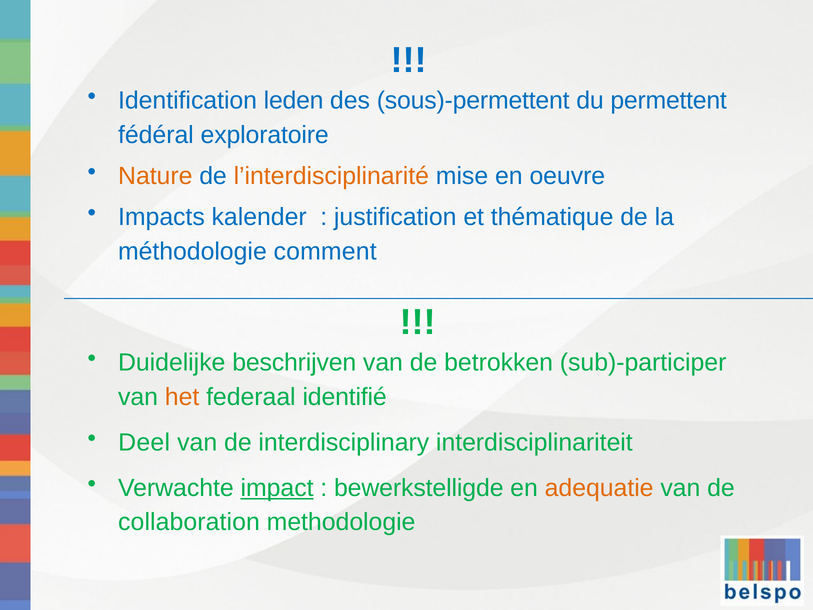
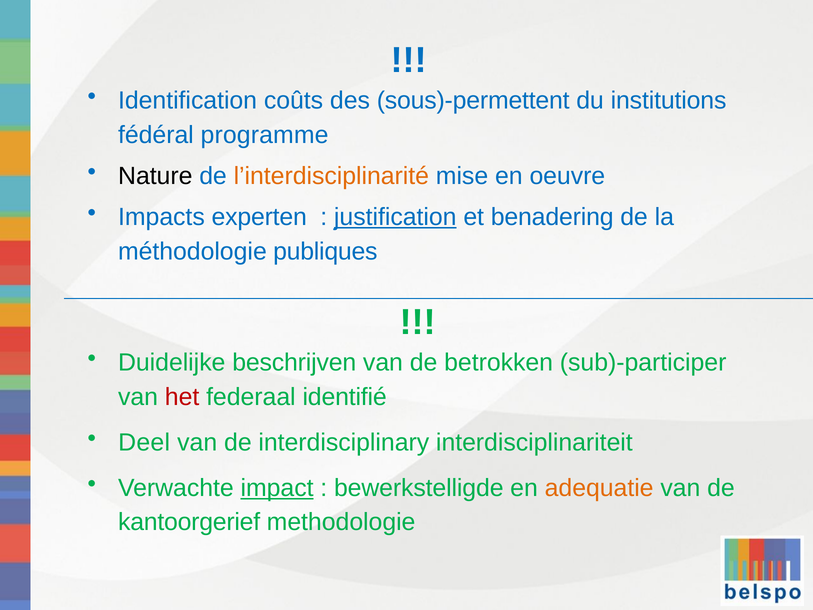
leden: leden -> coûts (294, 101)
permettent: permettent -> institutions (669, 101)
exploratoire: exploratoire -> programme (265, 135)
Nature colour: orange -> black (155, 176)
kalender: kalender -> experten (259, 217)
justification underline: none -> present (395, 217)
thématique: thématique -> benadering (552, 217)
comment: comment -> publiques (325, 251)
het colour: orange -> red (182, 397)
collaboration: collaboration -> kantoorgerief (189, 522)
